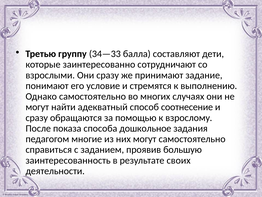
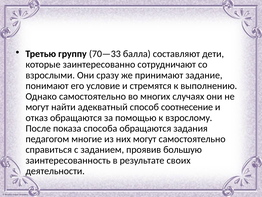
34—33: 34—33 -> 70—33 (105, 54)
сразу: сразу -> отказ (37, 117)
способа дошкольное: дошкольное -> обращаются (145, 128)
